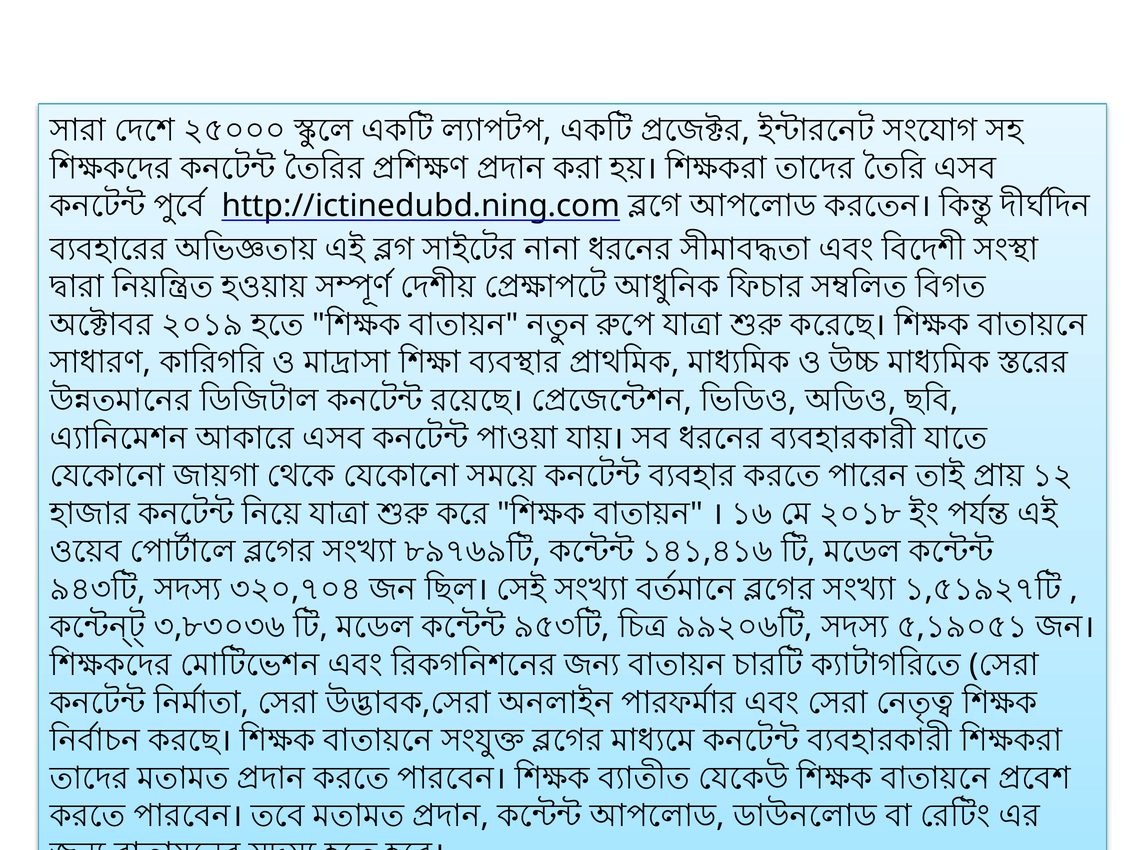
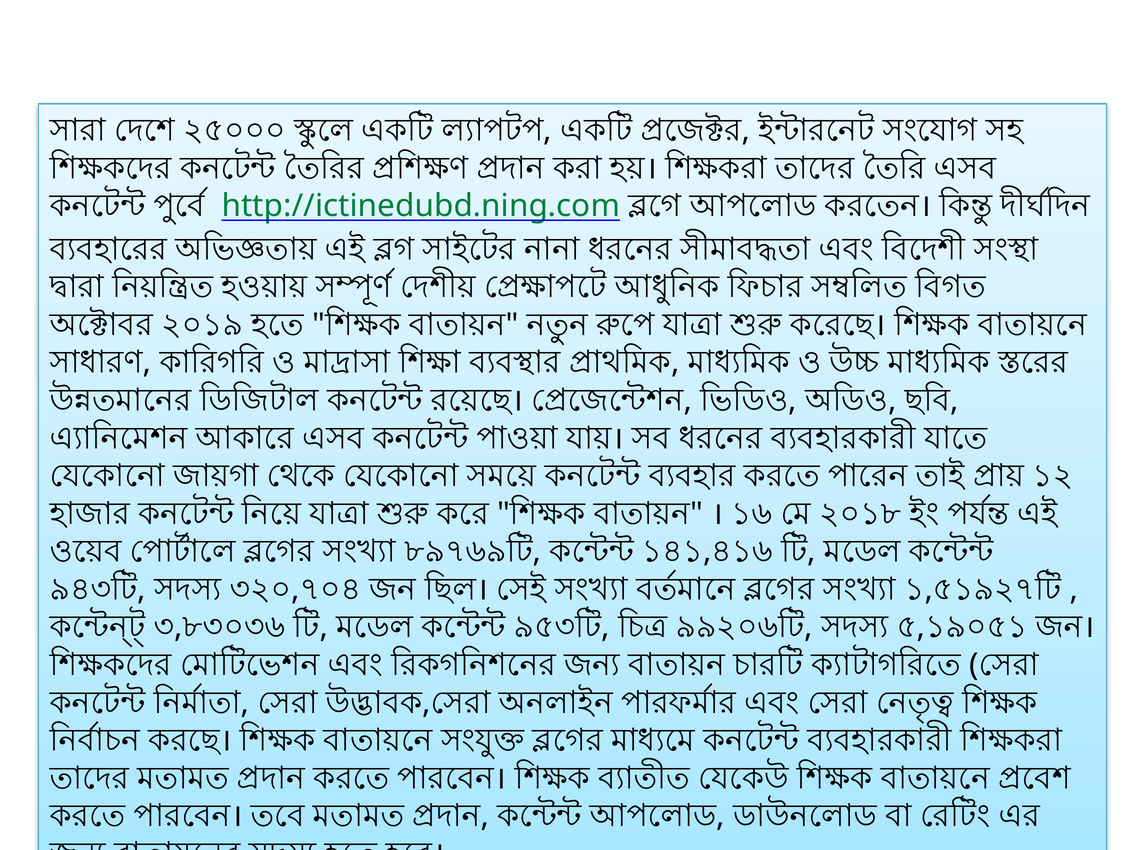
http://ictinedubd.ning.com colour: black -> green (421, 206)
